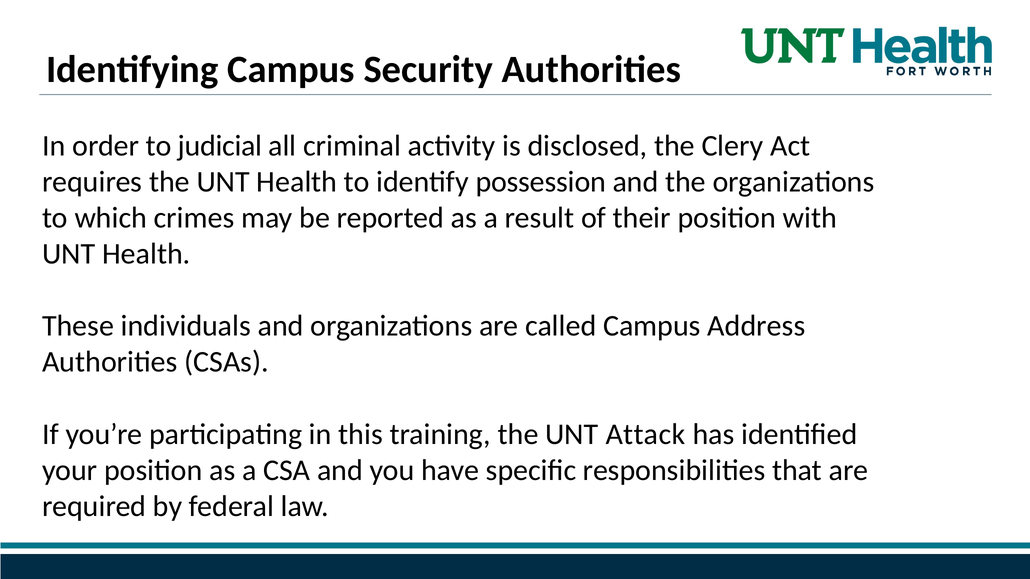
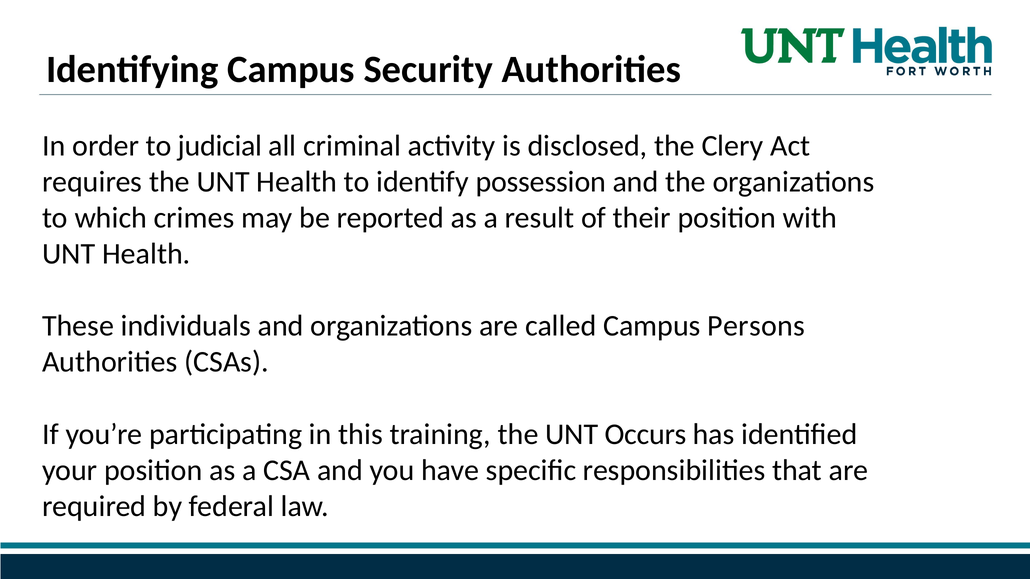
Address: Address -> Persons (756, 326)
Attack: Attack -> Occurs (646, 434)
